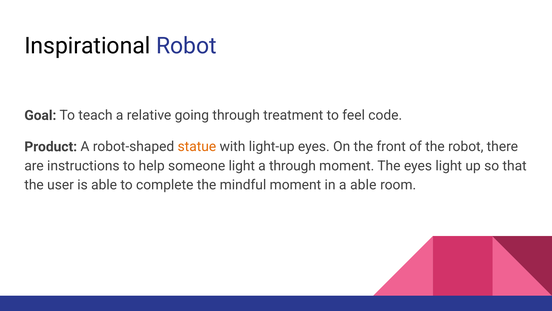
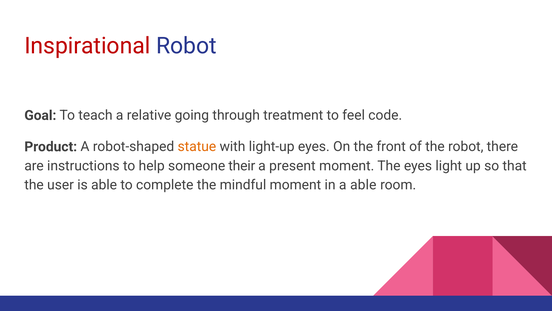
Inspirational colour: black -> red (87, 46)
someone light: light -> their (242, 166)
a through: through -> present (292, 166)
